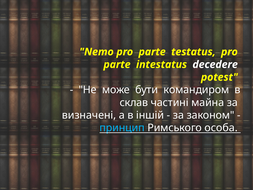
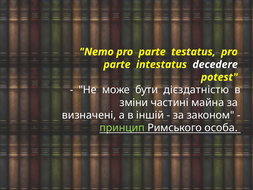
командиром: командиром -> дієздатністю (196, 90)
склав: склав -> зміни (134, 102)
принцип colour: light blue -> light green (122, 128)
